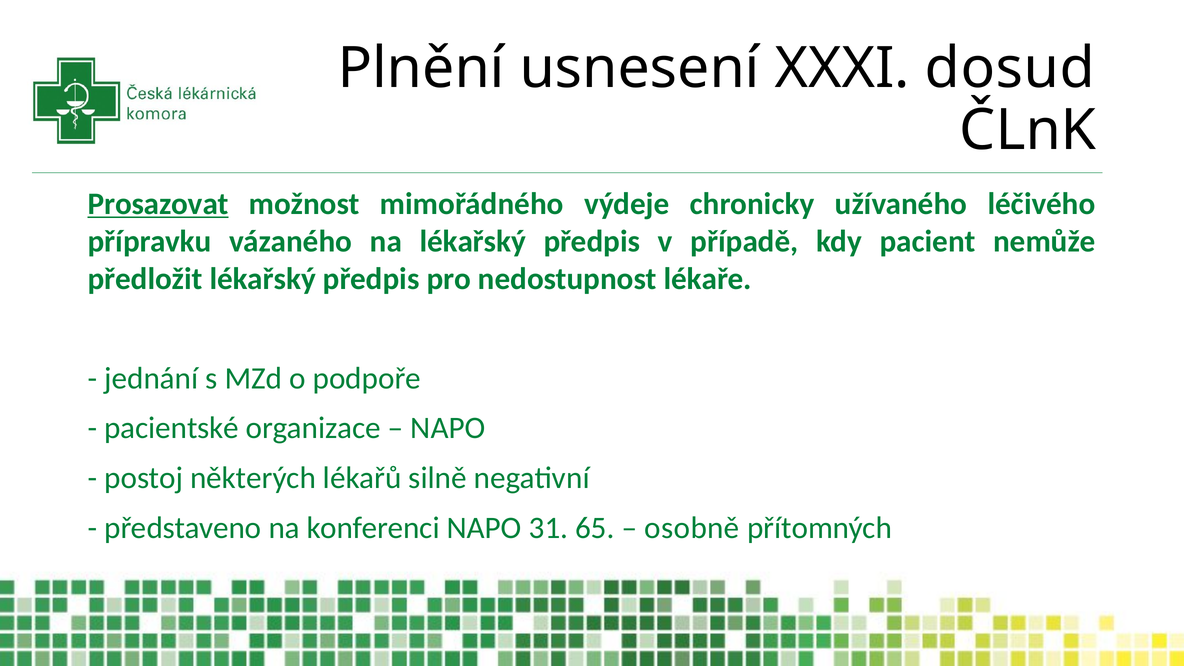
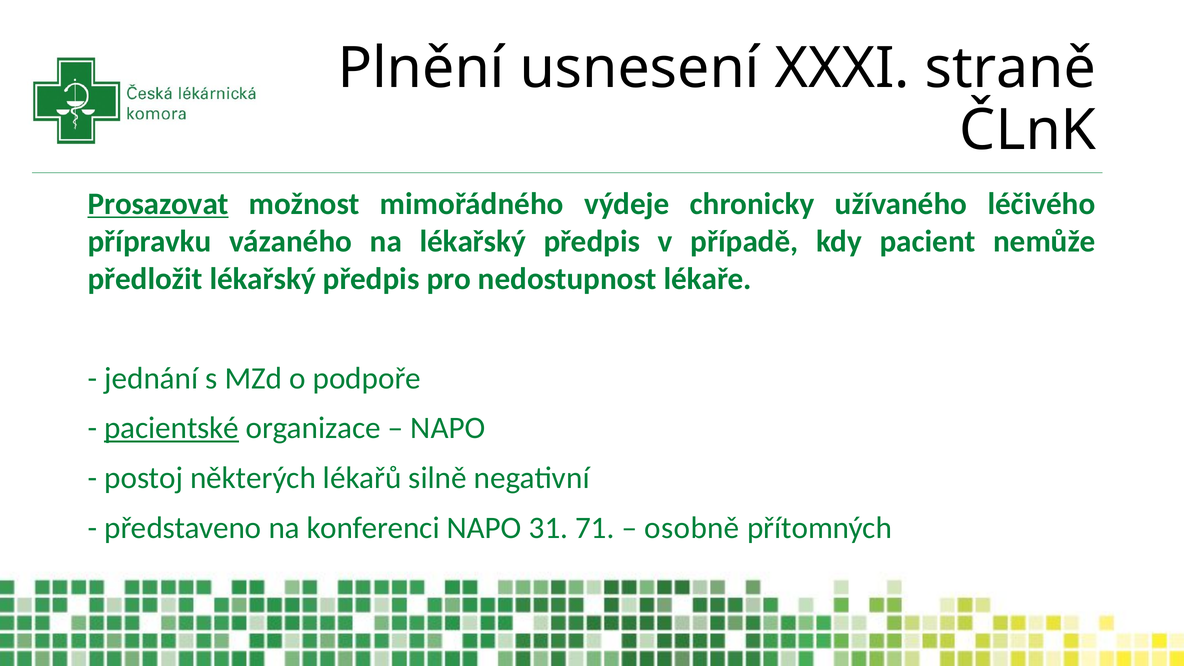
dosud: dosud -> straně (1010, 69)
pacientské underline: none -> present (172, 428)
65: 65 -> 71 (595, 528)
